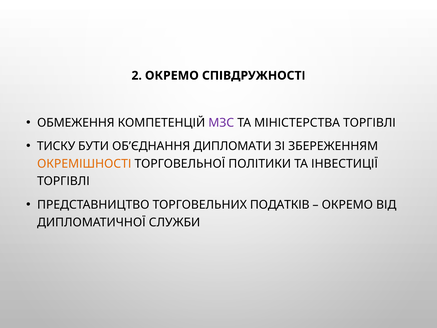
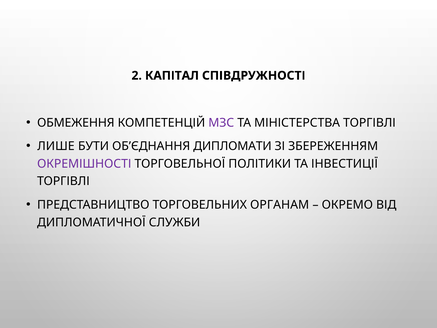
2 ОКРЕМО: ОКРЕМО -> КАПІТАЛ (172, 76)
ТИСКУ: ТИСКУ -> ЛИШЕ (56, 146)
ОКРЕМІШНОСТІ colour: orange -> purple (84, 164)
ПОДАТКІВ: ПОДАТКІВ -> ОРГАНАМ (280, 205)
